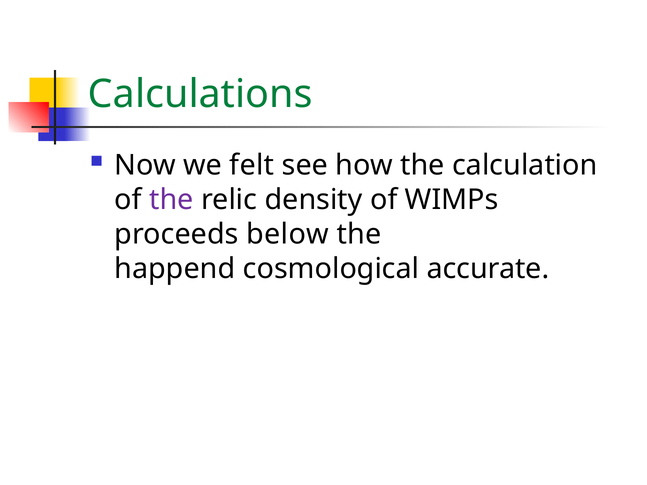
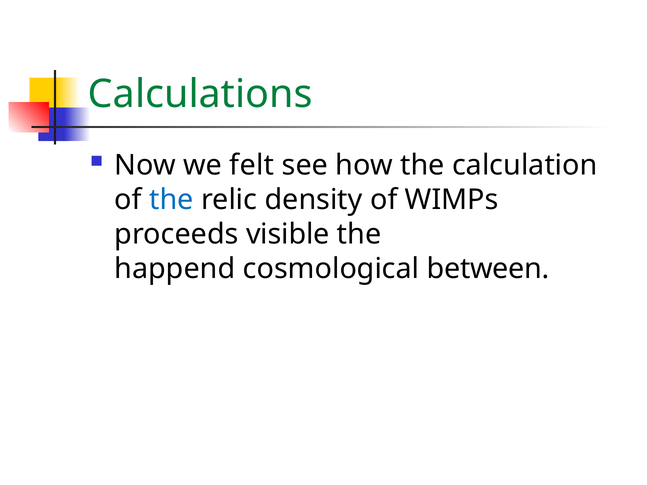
the colour: purple -> blue (171, 200)
below: below -> visible (288, 234)
accurate: accurate -> between (488, 269)
